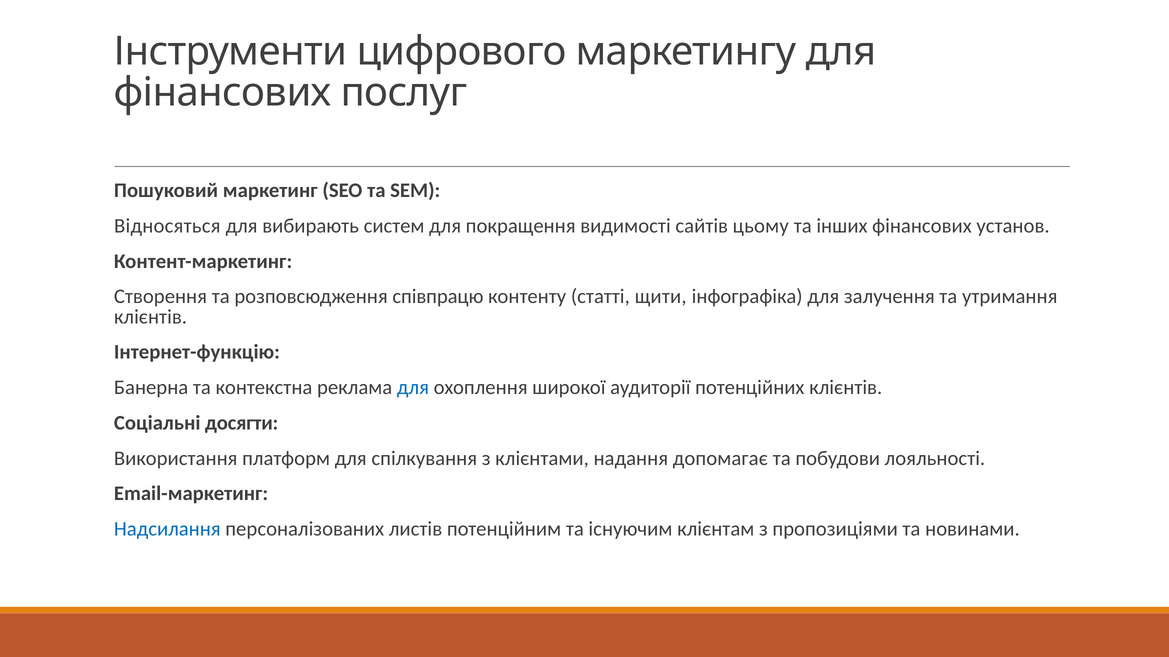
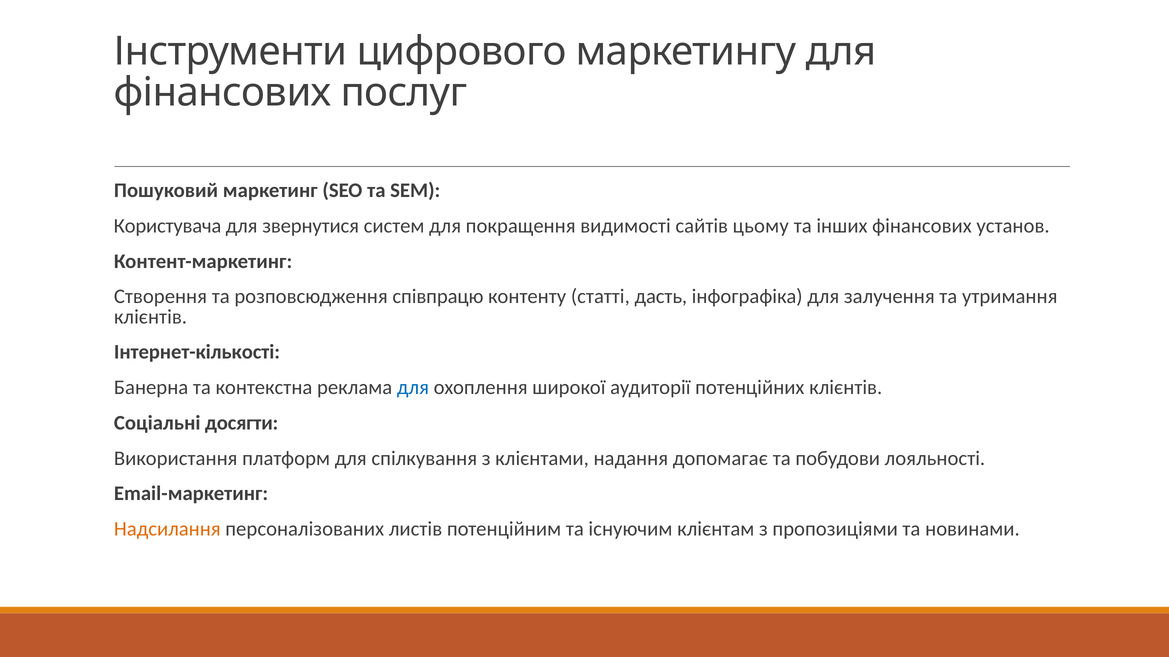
Відносяться: Відносяться -> Користувача (168, 226)
вибирають: вибирають -> звернутися (311, 226)
щити: щити -> дасть (661, 297)
Інтернет-функцію: Інтернет-функцію -> Інтернет-кількості (197, 352)
Надсилання colour: blue -> orange (167, 529)
